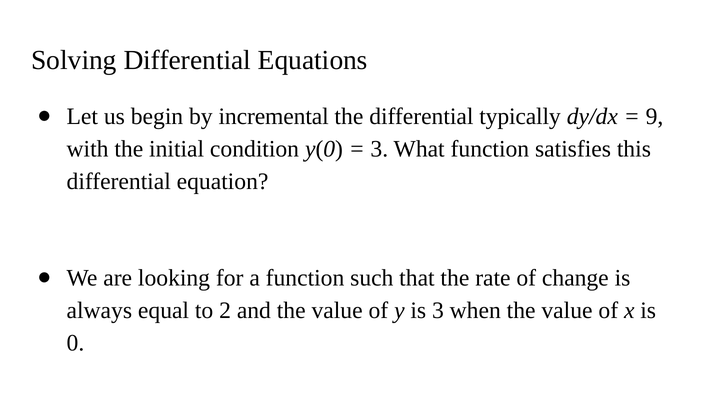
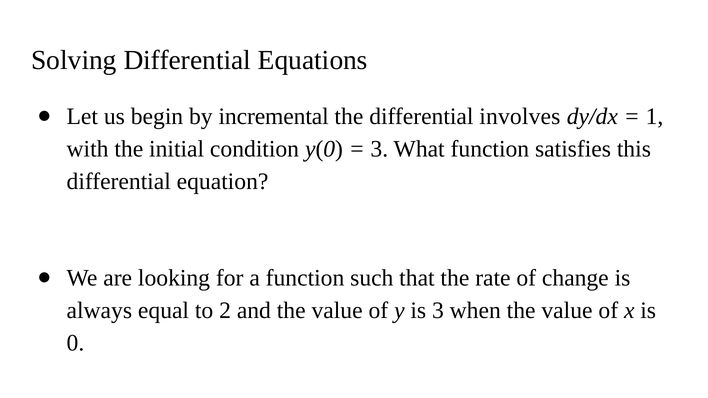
typically: typically -> involves (520, 116)
9: 9 -> 1 (654, 116)
